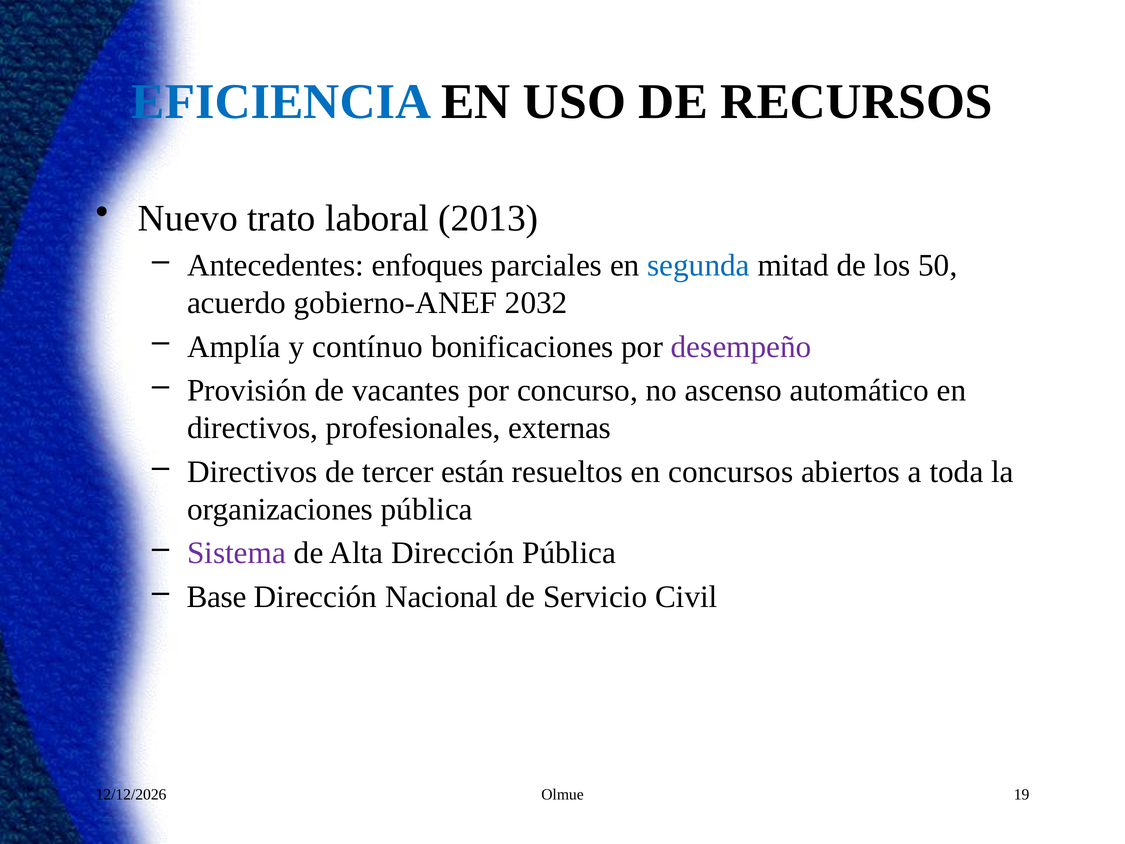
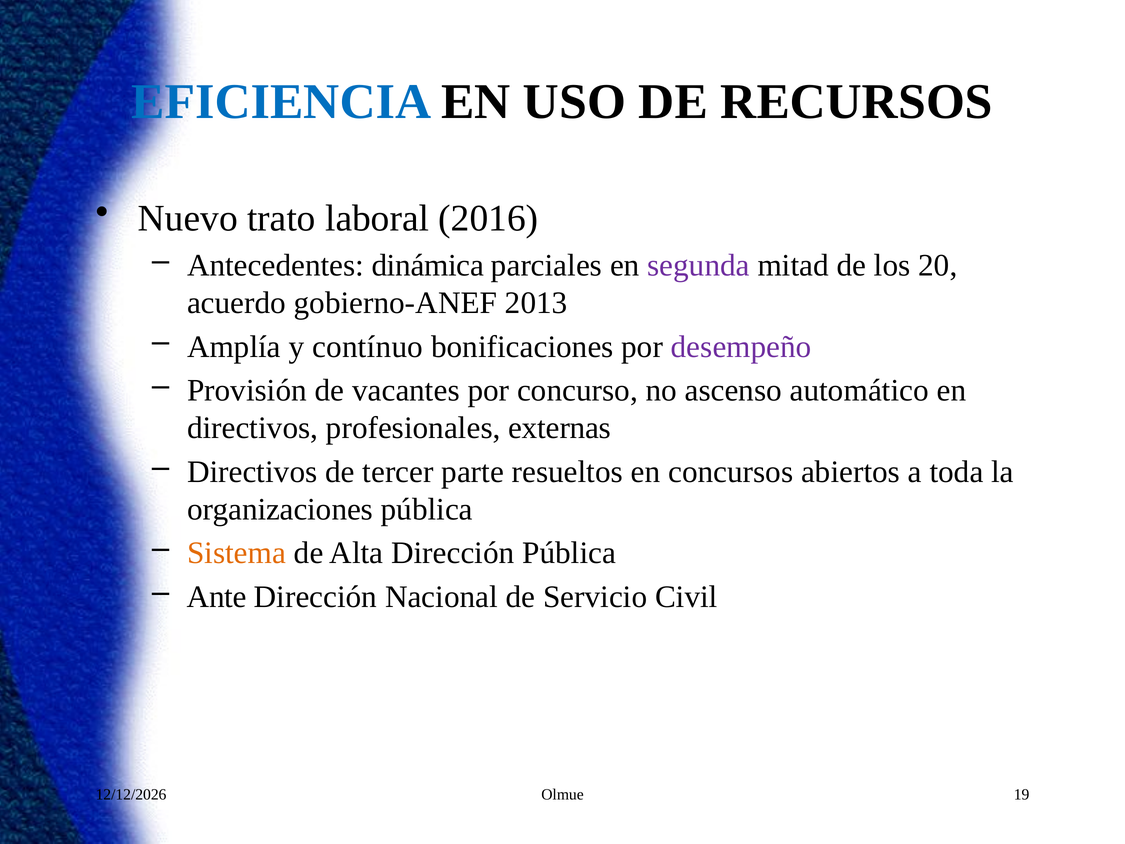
2013: 2013 -> 2016 (488, 218)
enfoques: enfoques -> dinámica (428, 265)
segunda colour: blue -> purple (699, 265)
50: 50 -> 20 (938, 265)
2032: 2032 -> 2013 (536, 303)
están: están -> parte (473, 472)
Sistema colour: purple -> orange (236, 553)
Base: Base -> Ante (217, 597)
